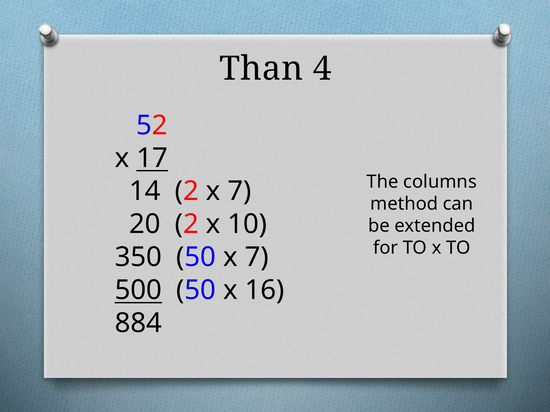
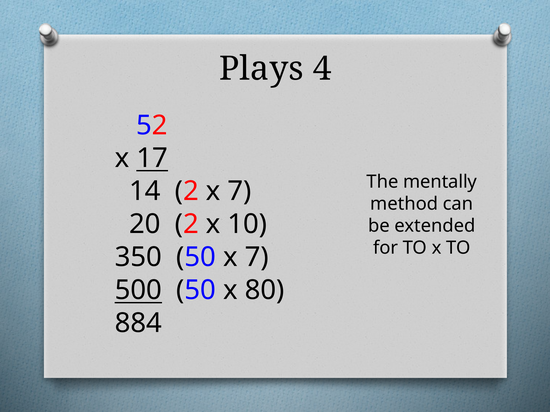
Than: Than -> Plays (261, 69)
columns: columns -> mentally (440, 182)
16: 16 -> 80 (265, 290)
